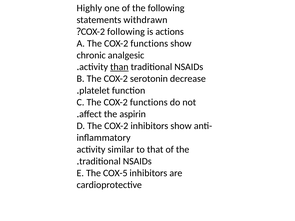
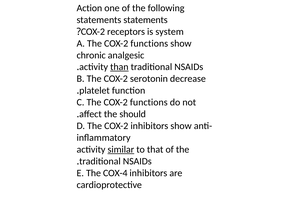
Highly: Highly -> Action (89, 8)
statements withdrawn: withdrawn -> statements (146, 20)
COX-2 following: following -> receptors (126, 32)
actions: actions -> system (170, 32)
aspirin: aspirin -> should (133, 114)
similar underline: none -> present (121, 150)
COX-5: COX-5 -> COX-4 (115, 173)
